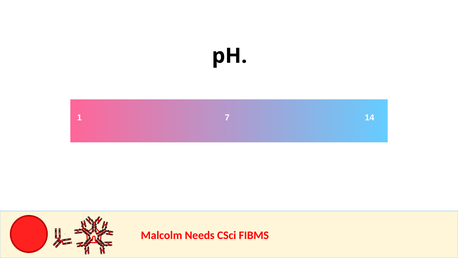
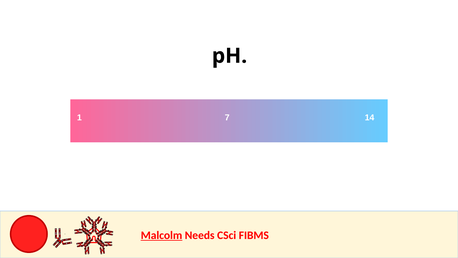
Malcolm underline: none -> present (162, 235)
